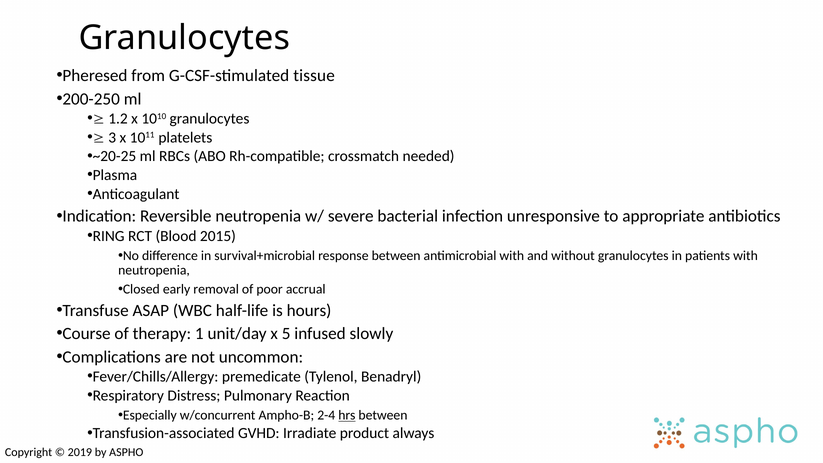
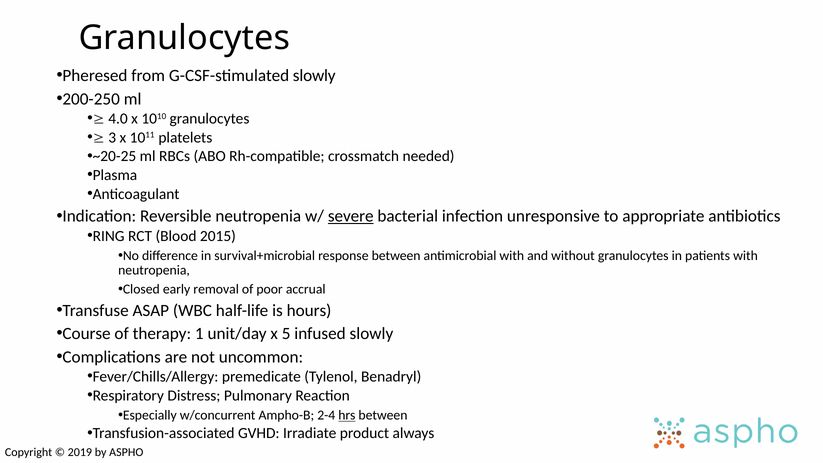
G-CSF-stimulated tissue: tissue -> slowly (314, 76)
1.2: 1.2 -> 4.0 (118, 119)
severe underline: none -> present (351, 216)
